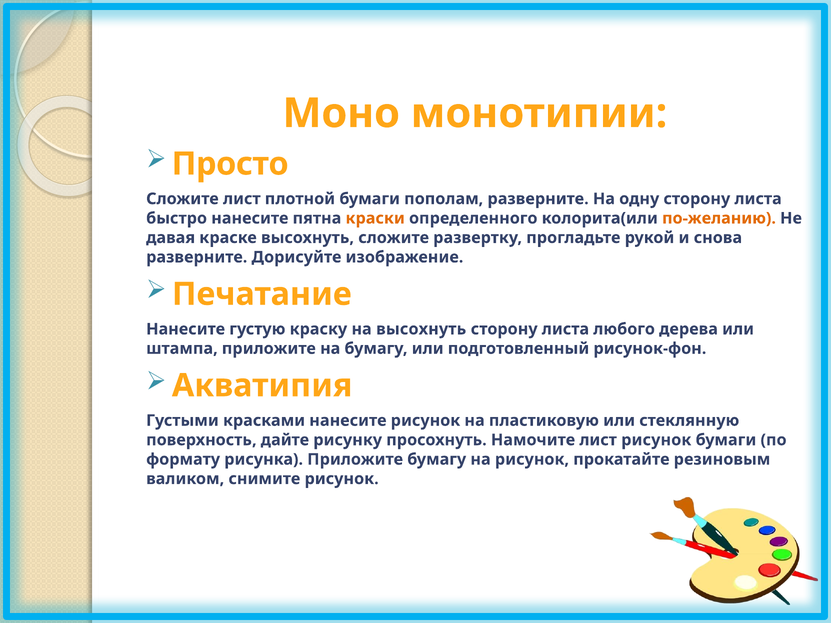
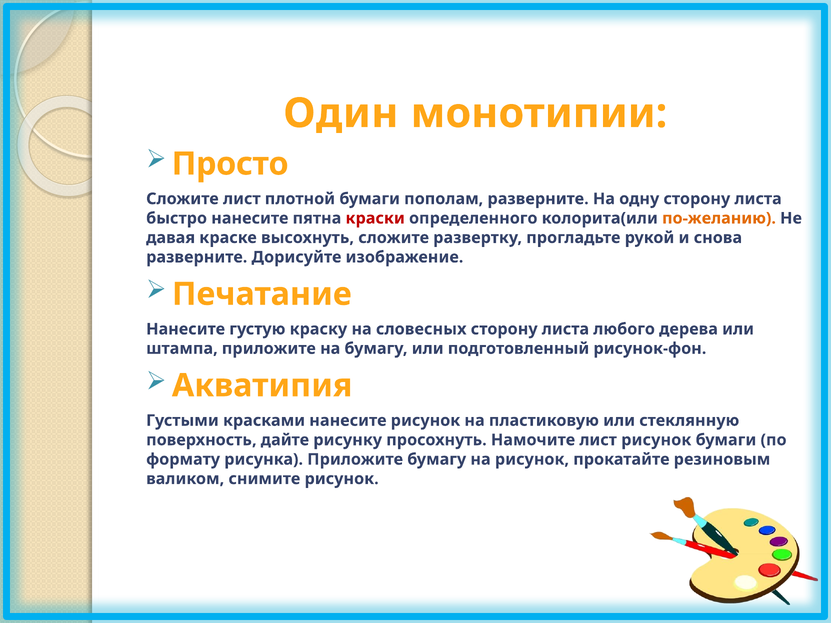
Моно: Моно -> Один (341, 113)
краски colour: orange -> red (375, 218)
на высохнуть: высохнуть -> словесных (421, 329)
